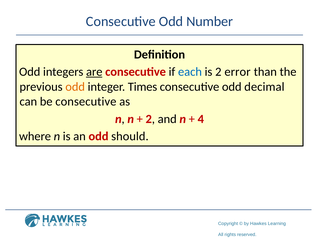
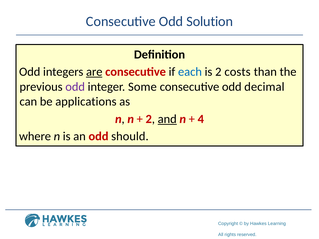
Number: Number -> Solution (210, 21)
error: error -> costs (238, 72)
odd colour: orange -> purple (75, 87)
Times: Times -> Some (142, 87)
be consecutive: consecutive -> applications (86, 102)
and underline: none -> present (167, 119)
